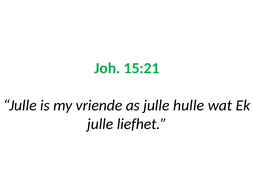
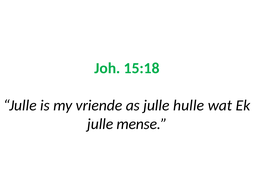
15:21: 15:21 -> 15:18 (142, 68)
liefhet: liefhet -> mense (142, 124)
